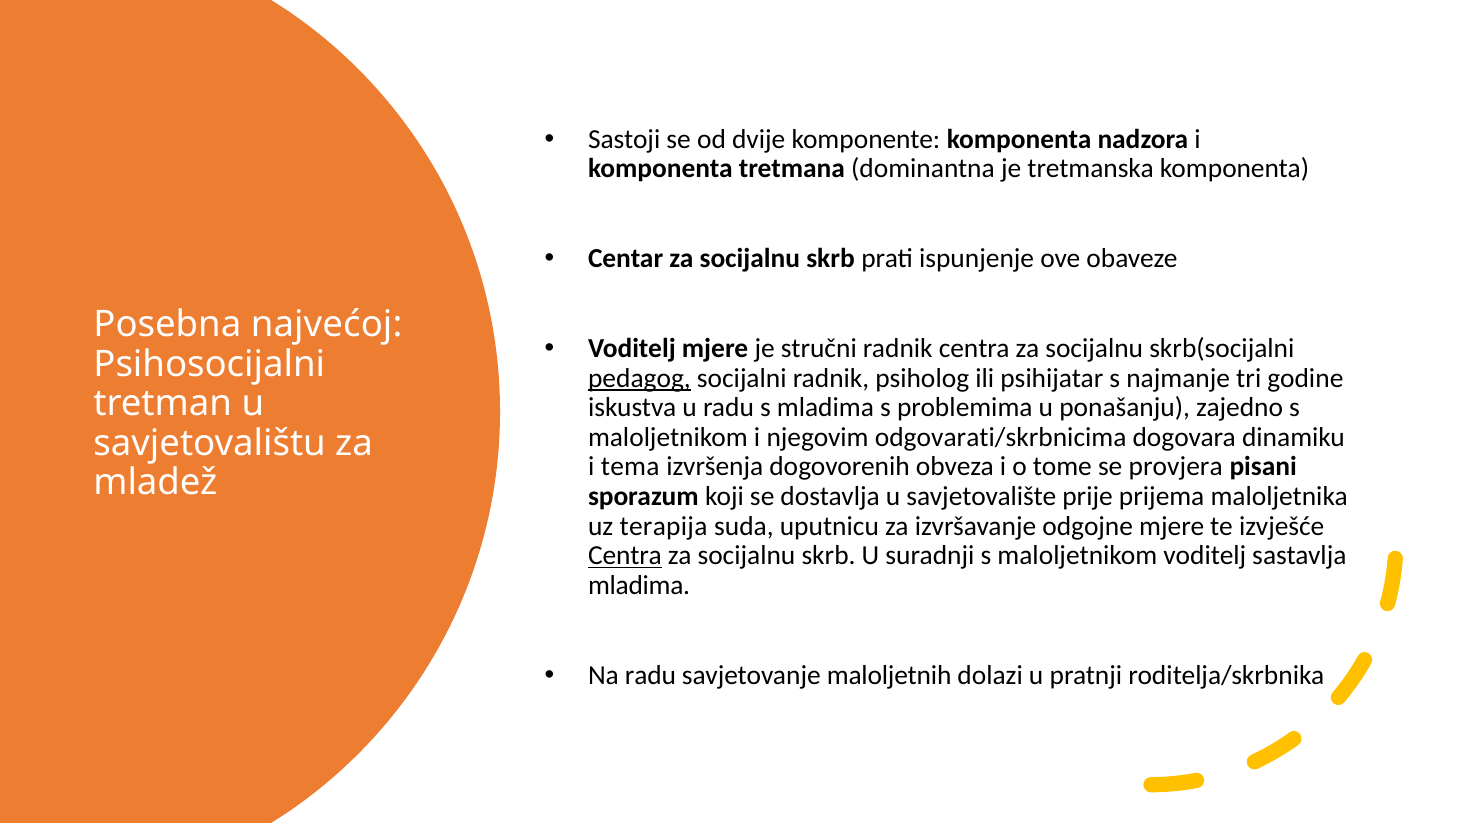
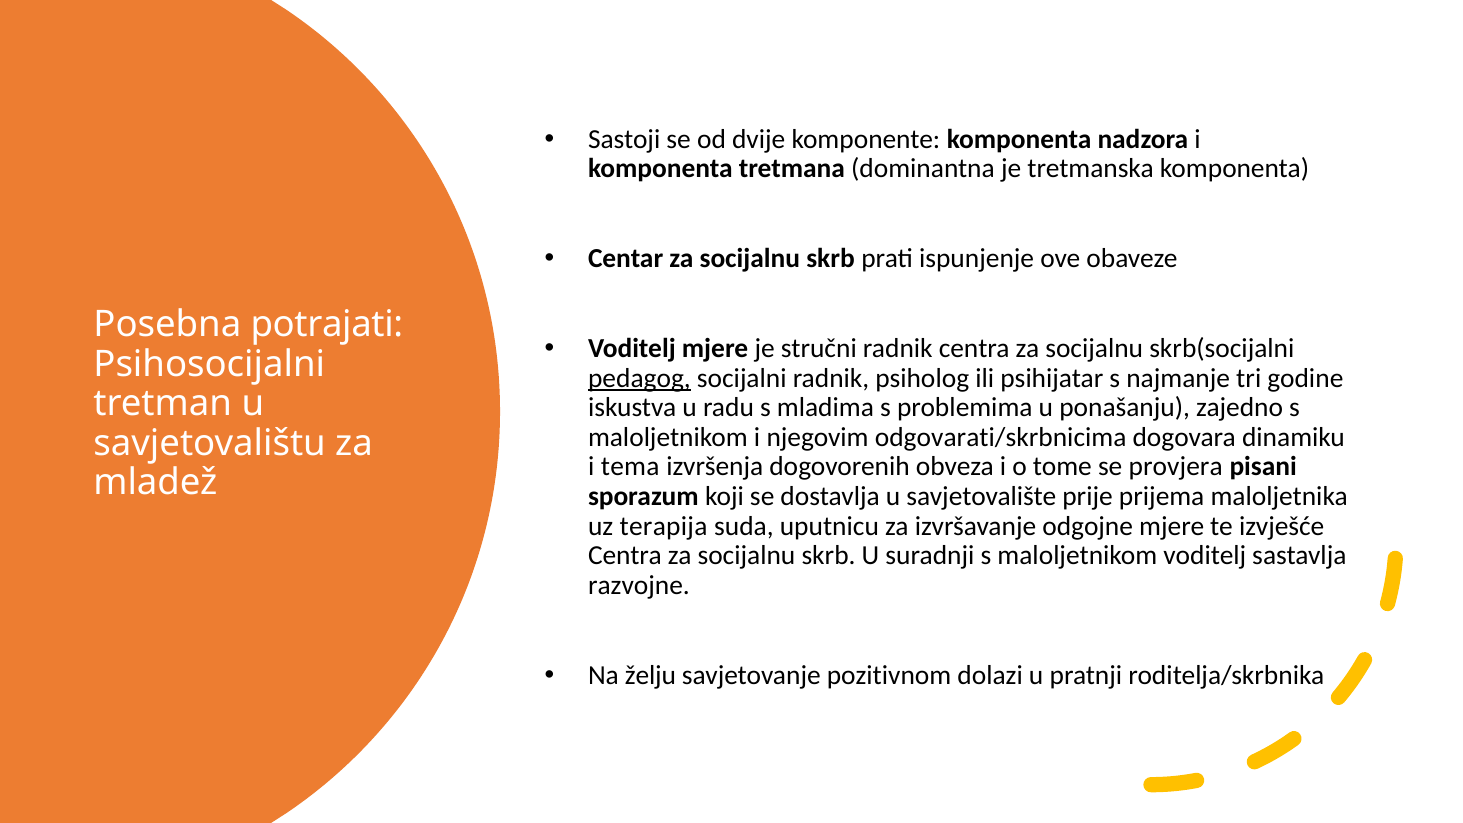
najvećoj: najvećoj -> potrajati (327, 325)
Centra underline: present -> none (625, 556)
mladima: mladima -> razvojne (639, 585)
Na radu: radu -> želju (650, 675)
maloljetnih: maloljetnih -> pozitivnom (889, 675)
